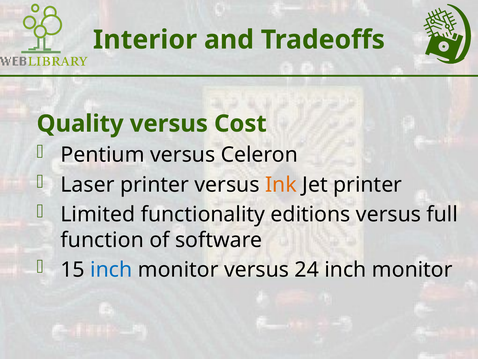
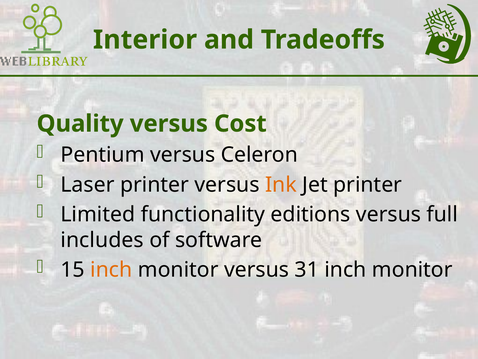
function: function -> includes (102, 240)
inch colour: blue -> orange (111, 269)
24: 24 -> 31 (307, 269)
